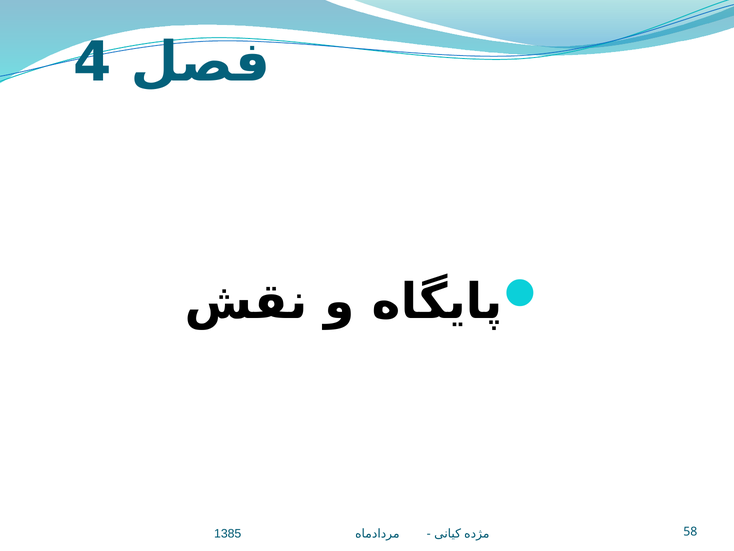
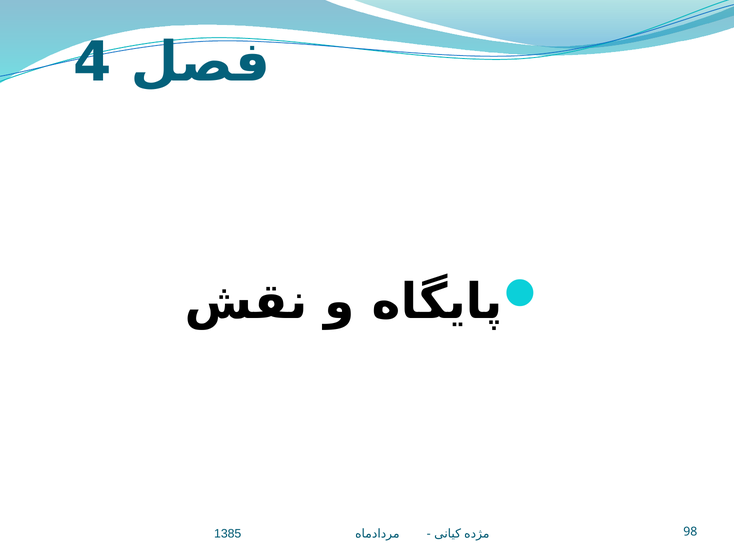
58: 58 -> 98 (690, 531)
